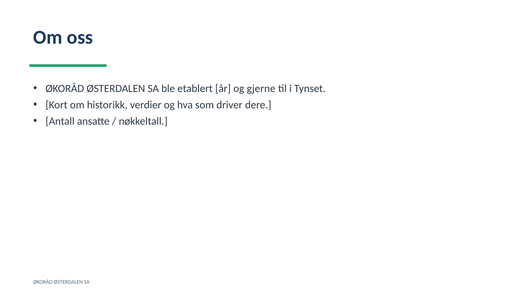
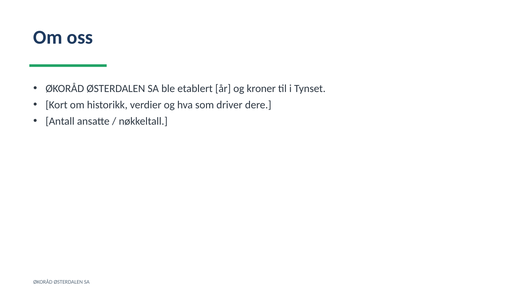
gjerne: gjerne -> kroner (261, 89)
